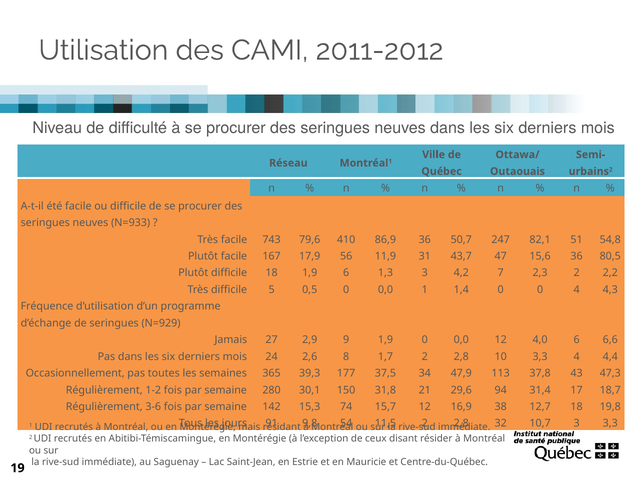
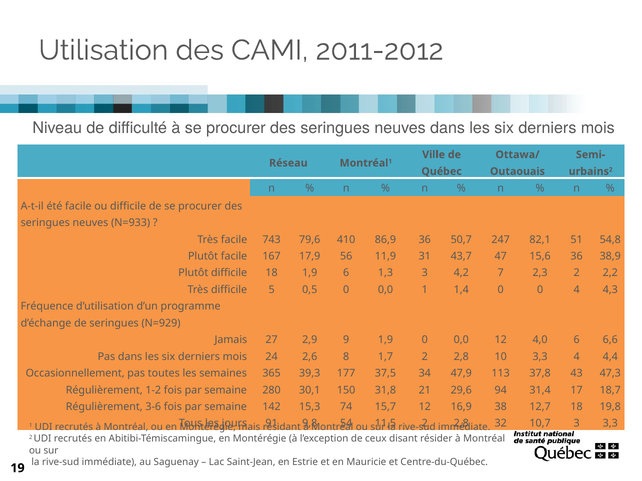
80,5: 80,5 -> 38,9 (610, 257)
